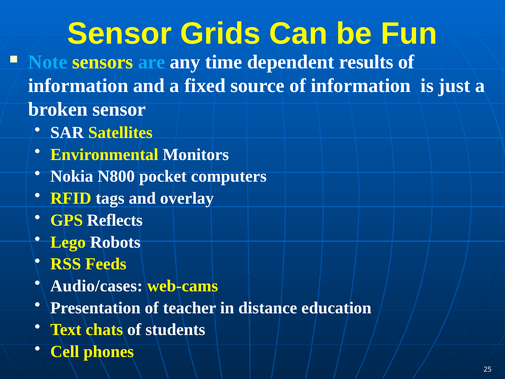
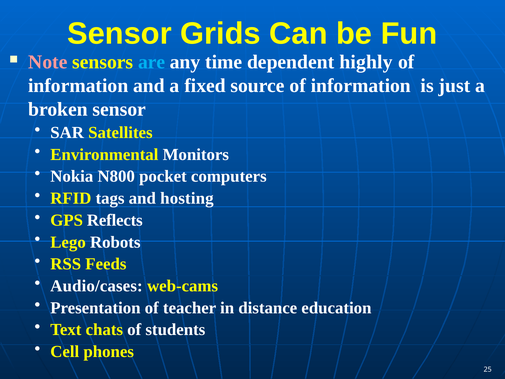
Note colour: light blue -> pink (48, 62)
results: results -> highly (366, 62)
overlay: overlay -> hosting (187, 198)
